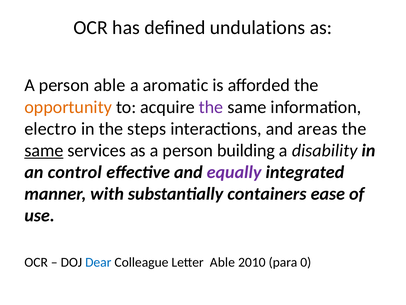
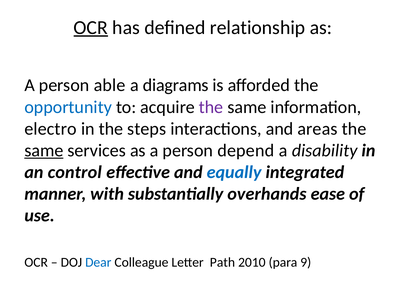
OCR underline: none -> present (91, 27)
undulations: undulations -> relationship (258, 27)
aromatic: aromatic -> diagrams (176, 85)
opportunity colour: orange -> blue (68, 107)
building: building -> depend (246, 150)
equally colour: purple -> blue (234, 172)
containers: containers -> overhands (267, 194)
Letter Able: Able -> Path (222, 262)
0: 0 -> 9 (306, 262)
